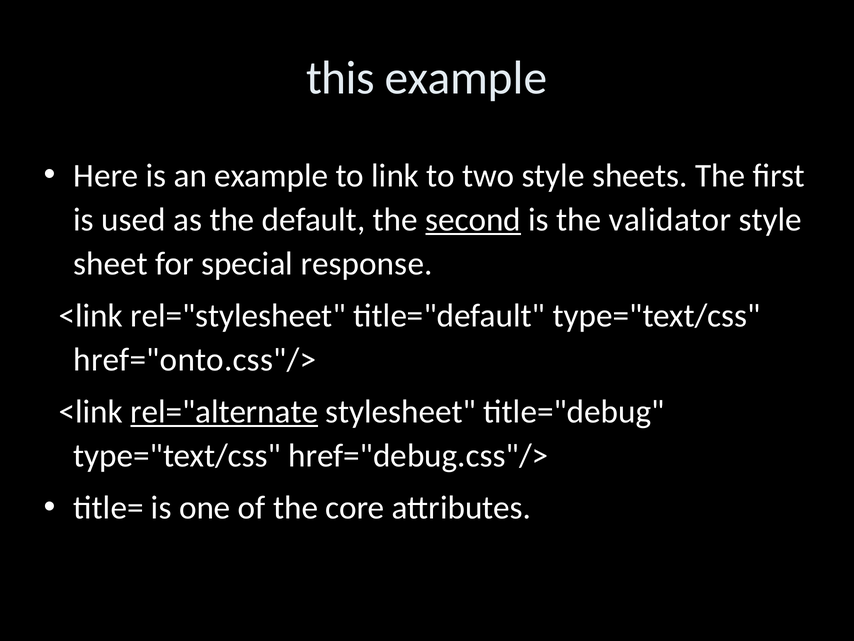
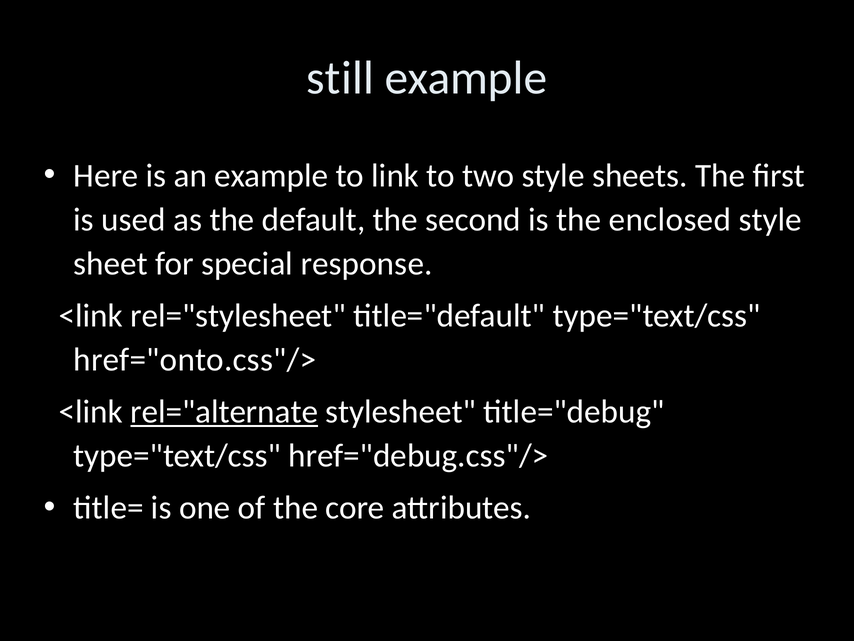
this: this -> still (340, 78)
second underline: present -> none (473, 219)
validator: validator -> enclosed (670, 219)
